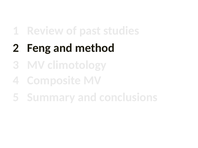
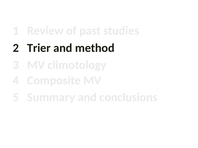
Feng: Feng -> Trier (39, 48)
